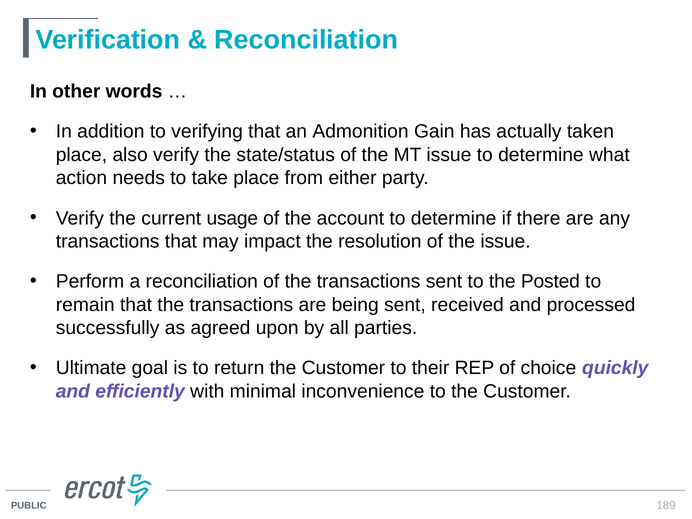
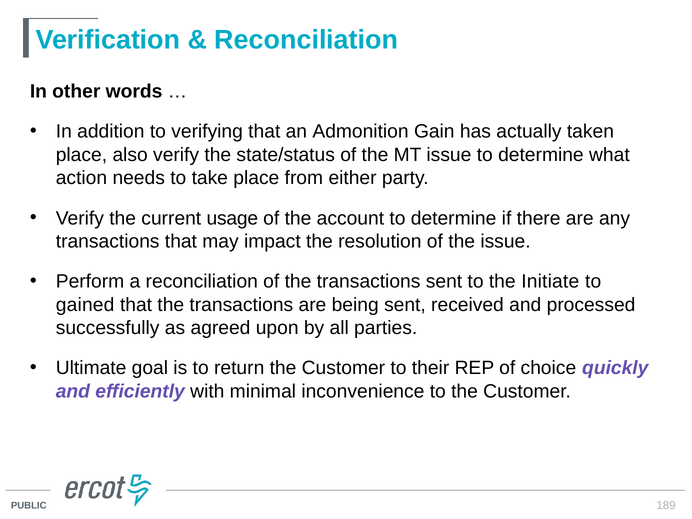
Posted: Posted -> Initiate (550, 282)
remain: remain -> gained (85, 305)
